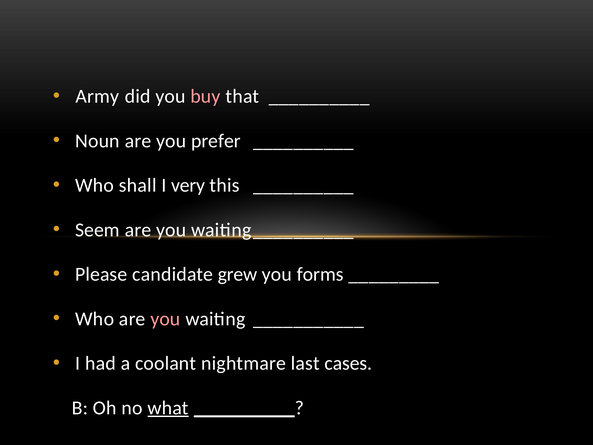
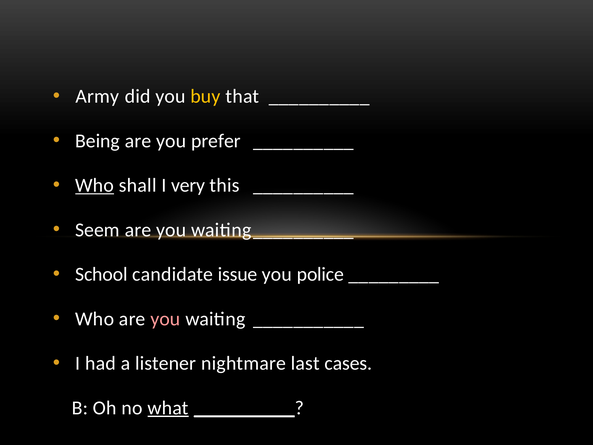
buy colour: pink -> yellow (205, 96)
Noun: Noun -> Being (98, 141)
Who underline: none -> present (95, 185)
Please: Please -> School (101, 274)
grew: grew -> issue (238, 274)
forms: forms -> police (320, 274)
coolant: coolant -> listener (166, 363)
